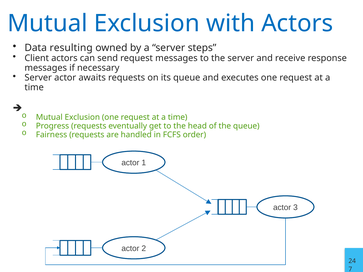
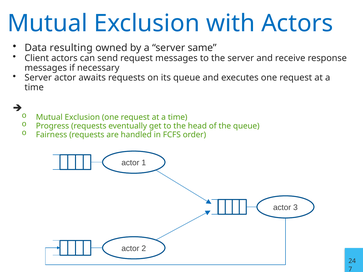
steps: steps -> same (202, 48)
